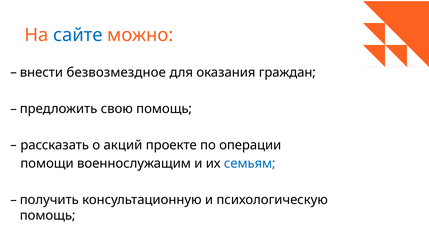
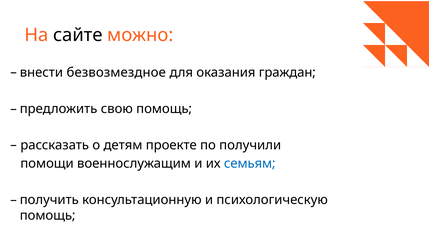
сайте colour: blue -> black (78, 35)
акций: акций -> детям (123, 145)
операции: операции -> получили (250, 145)
